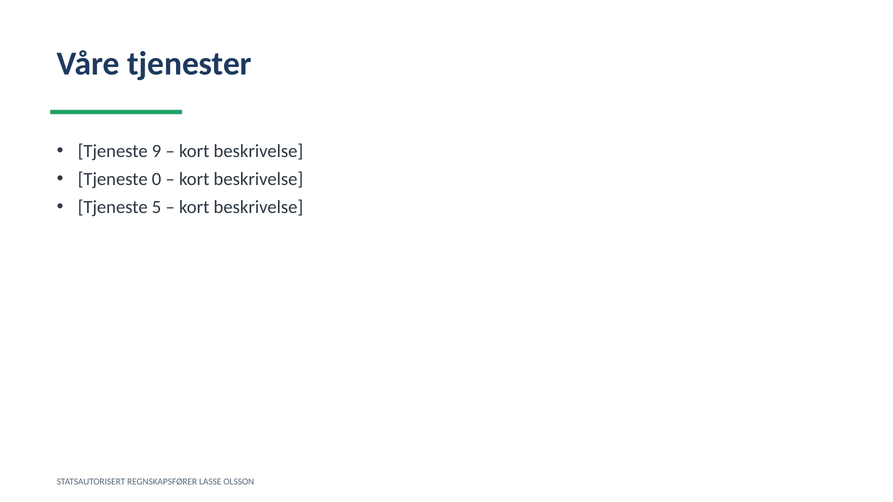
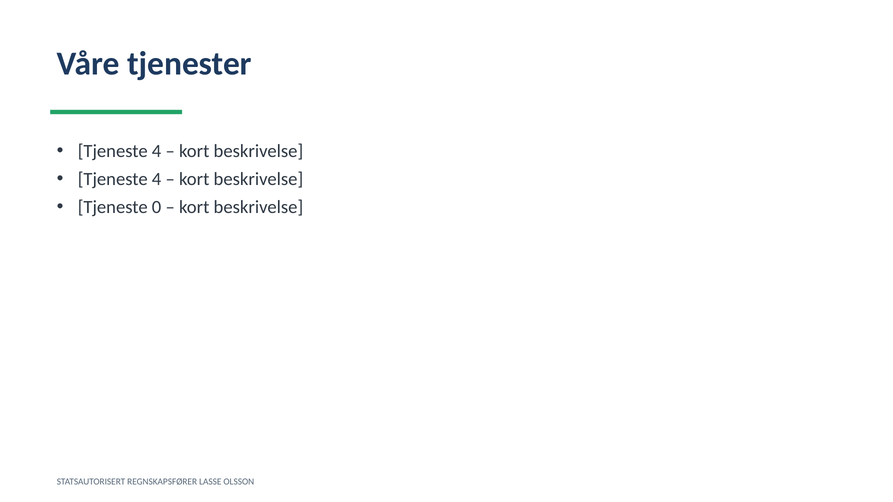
9: 9 -> 4 (157, 151)
0: 0 -> 4 (157, 179)
5: 5 -> 0 (157, 207)
